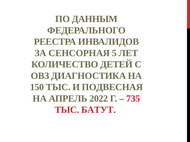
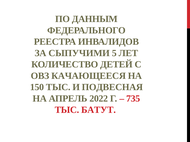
СЕНСОРНАЯ: СЕНСОРНАЯ -> СЫПУЧИМИ (79, 53)
ДИАГНОСТИКА: ДИАГНОСТИКА -> КАЧАЮЩЕЕСЯ (89, 76)
